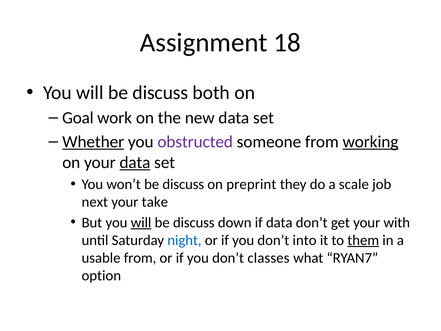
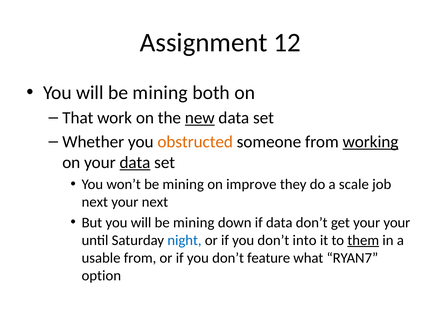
18: 18 -> 12 (287, 43)
discuss: discuss -> mining (160, 93)
Goal: Goal -> That (78, 118)
new underline: none -> present (200, 118)
Whether underline: present -> none (93, 142)
obstructed colour: purple -> orange (195, 142)
won’t be discuss: discuss -> mining (183, 184)
preprint: preprint -> improve (251, 184)
your take: take -> next (155, 202)
will underline: present -> none (141, 222)
discuss: discuss -> mining (194, 222)
your with: with -> your (397, 222)
classes: classes -> feature (269, 258)
